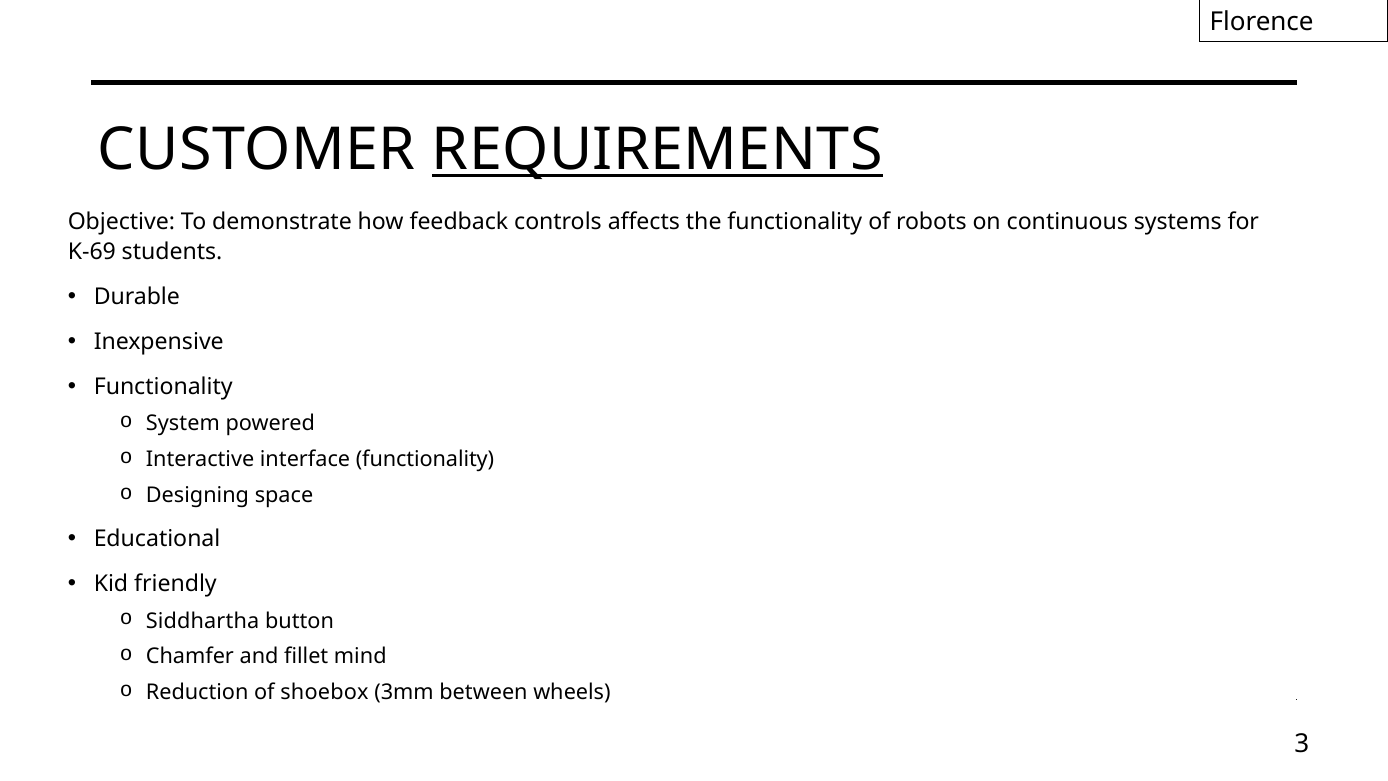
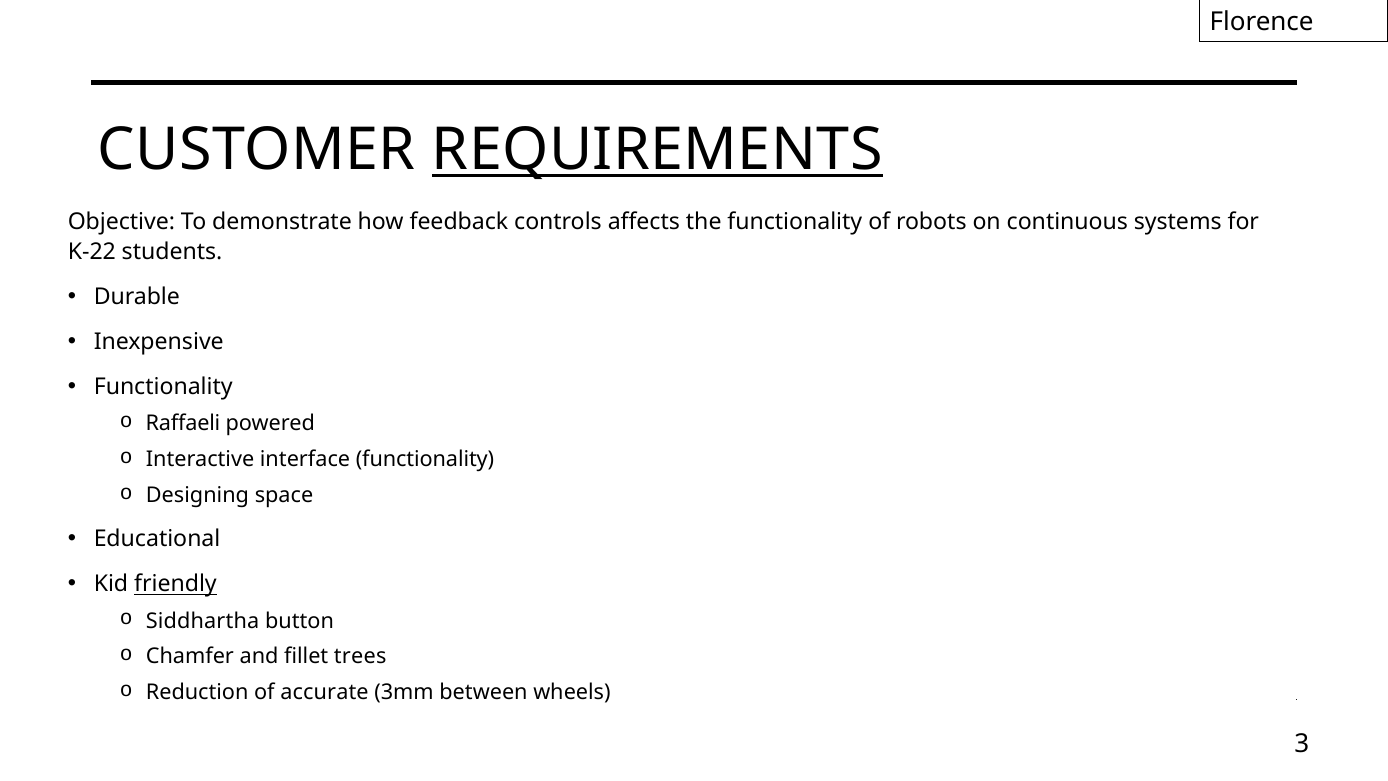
K-69: K-69 -> K-22 (92, 252)
System: System -> Raffaeli (183, 423)
friendly underline: none -> present (175, 584)
mind: mind -> trees (360, 656)
shoebox: shoebox -> accurate (325, 692)
